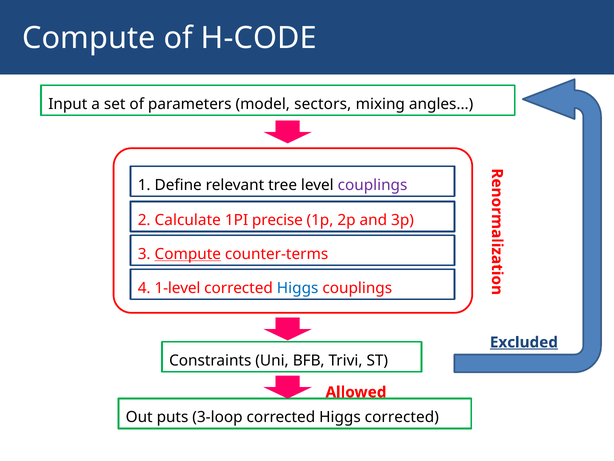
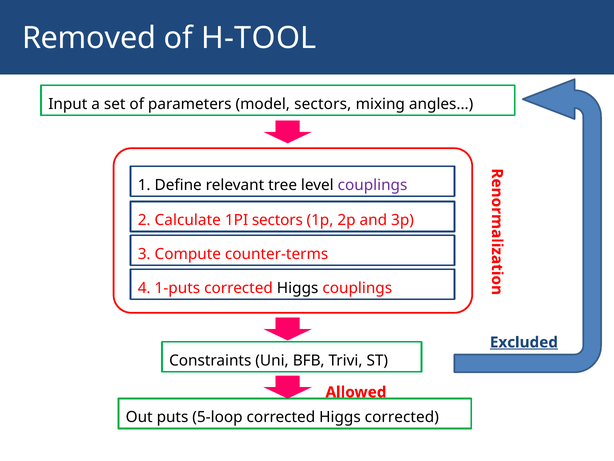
Compute: Compute -> Removed (89, 38)
H-CODE: H-CODE -> H-TOOL (259, 38)
1PI precise: precise -> sectors (277, 220)
Compute underline: present -> none (188, 254)
1-level: 1-level -> 1-puts (177, 288)
Higgs colour: blue -> black (298, 288)
3-loop: 3-loop -> 5-loop (217, 417)
